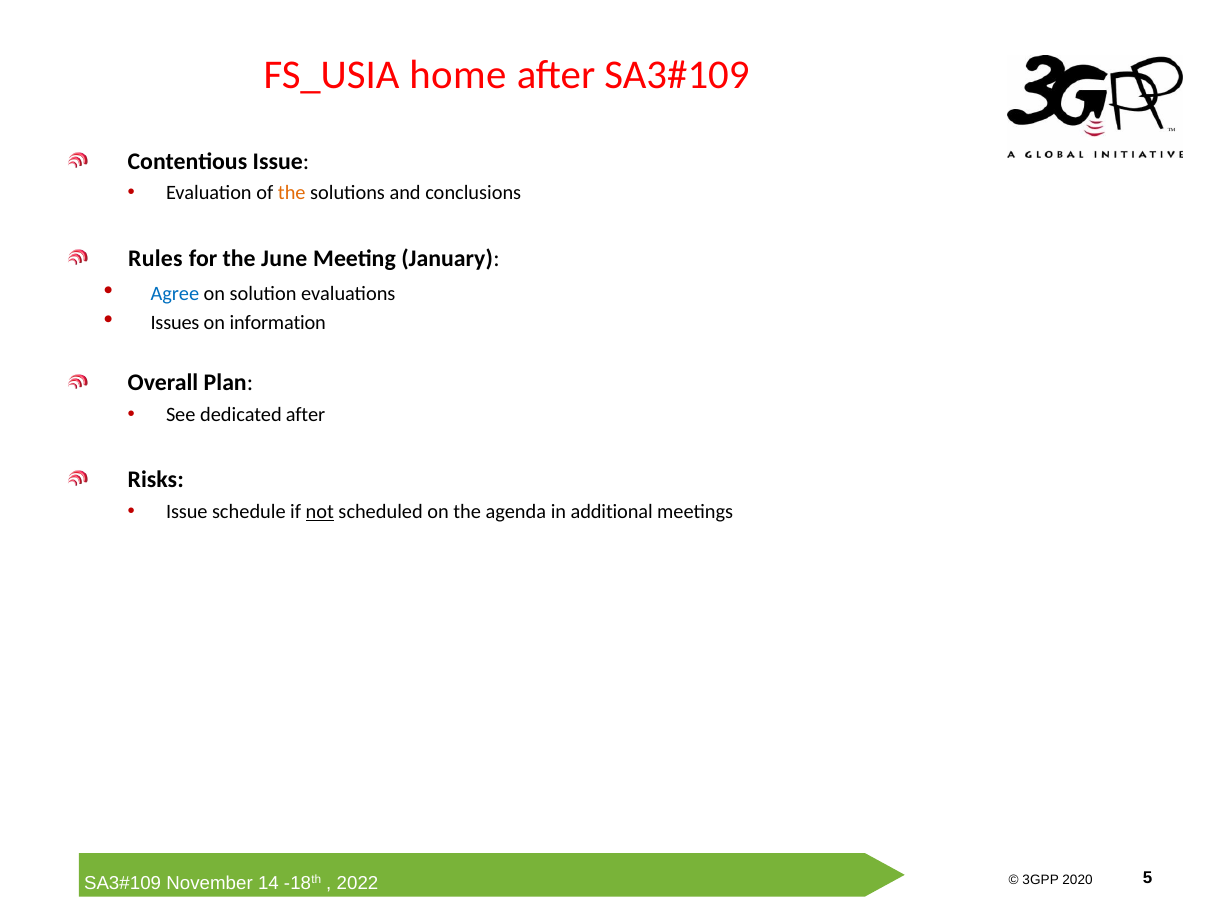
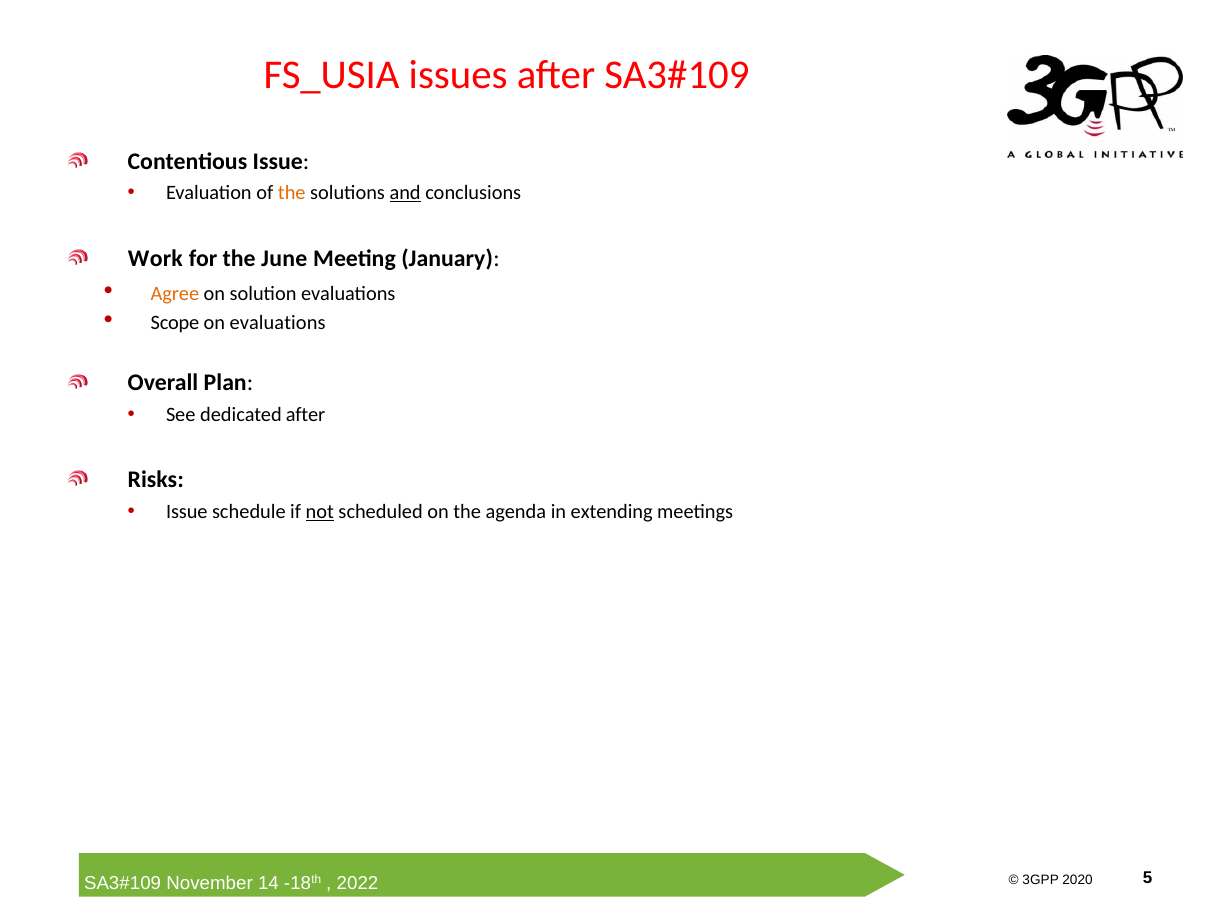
home: home -> issues (458, 75)
and underline: none -> present (405, 193)
Rules: Rules -> Work (155, 259)
Agree colour: blue -> orange (175, 294)
Issues: Issues -> Scope (175, 323)
on information: information -> evaluations (278, 323)
additional: additional -> extending (612, 511)
